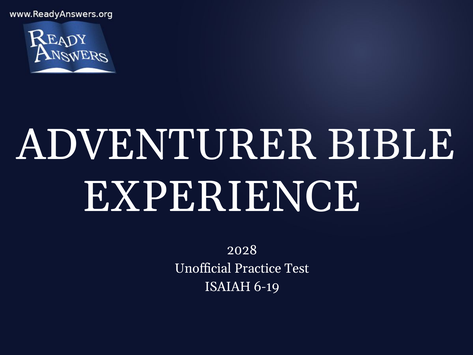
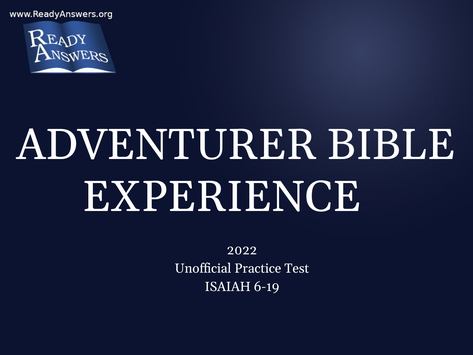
2028: 2028 -> 2022 (242, 250)
